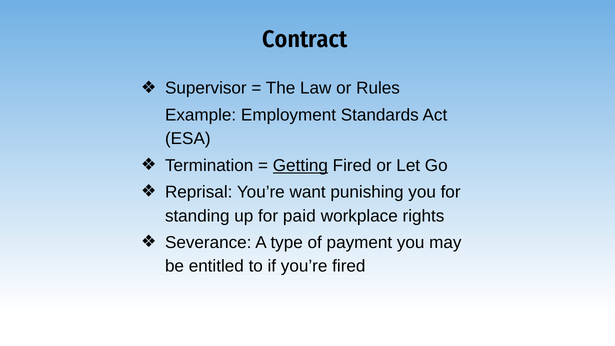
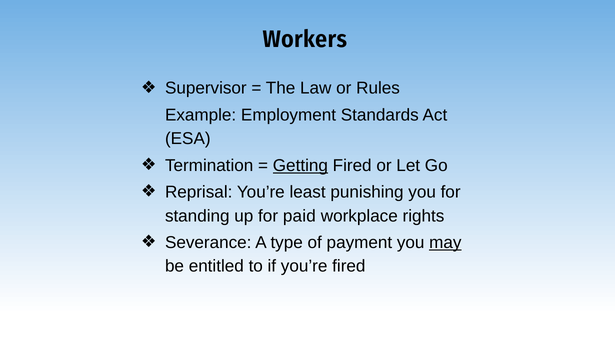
Contract: Contract -> Workers (305, 39)
want: want -> least (308, 192)
may underline: none -> present (445, 243)
